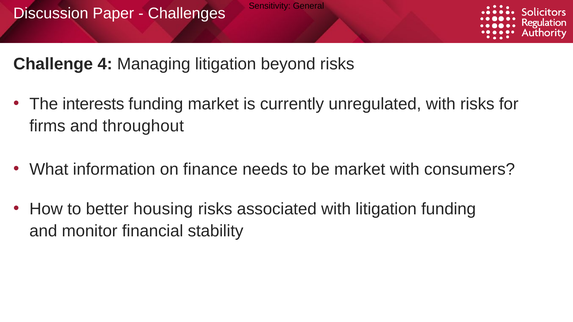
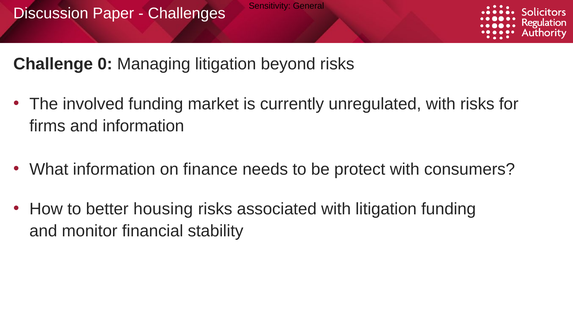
4: 4 -> 0 (105, 64)
interests: interests -> involved (93, 104)
and throughout: throughout -> information (143, 126)
be market: market -> protect (360, 169)
